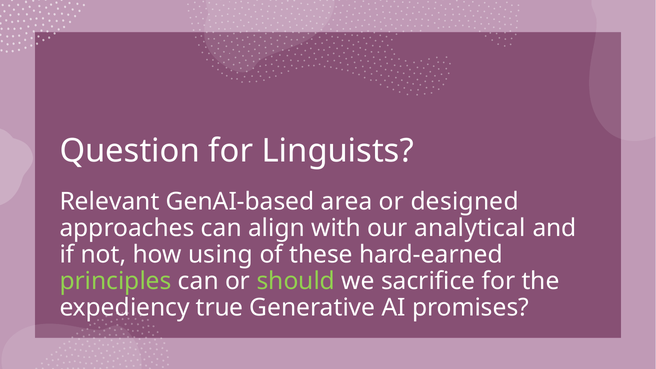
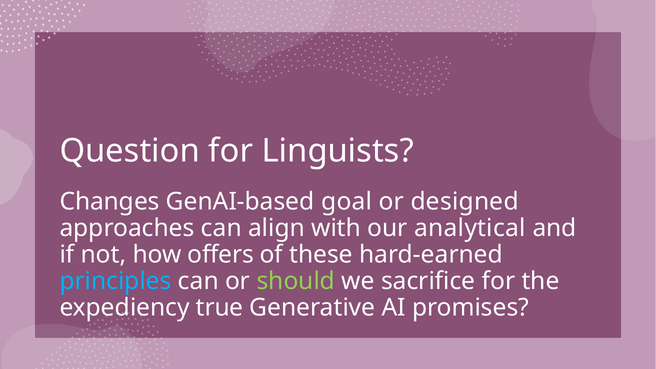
Relevant: Relevant -> Changes (110, 201)
area: area -> goal (347, 201)
using: using -> offers (221, 255)
principles colour: light green -> light blue (116, 281)
